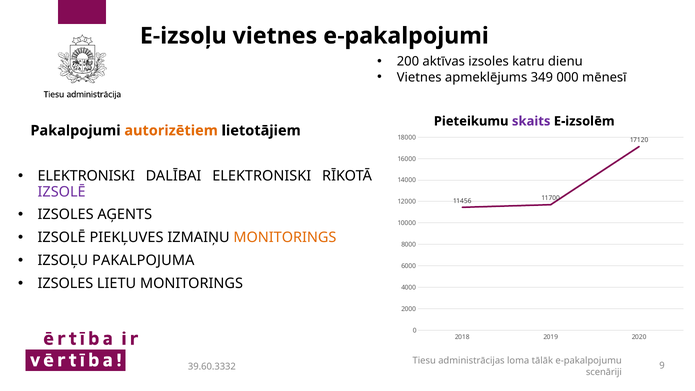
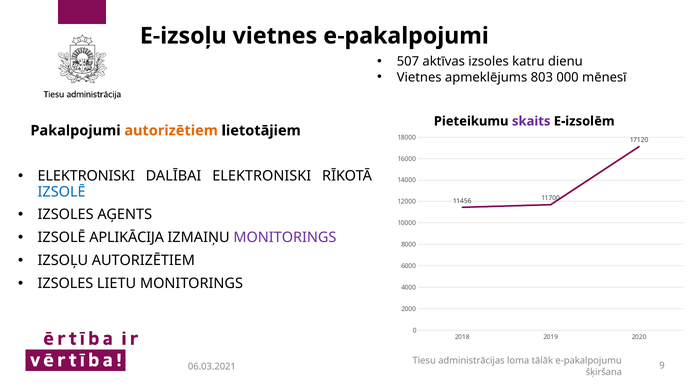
200: 200 -> 507 (408, 62)
349: 349 -> 803 (542, 77)
IZSOLĒ colour: purple -> blue (62, 192)
PIEKĻUVES: PIEKĻUVES -> APLIKĀCIJA (127, 238)
MONITORINGS colour: orange -> purple (285, 238)
IZSOĻU PAKALPOJUMA: PAKALPOJUMA -> AUTORIZĒTIEM (143, 260)
39.60.3332: 39.60.3332 -> 06.03.2021 (212, 366)
scenāriji: scenāriji -> šķiršana (604, 372)
